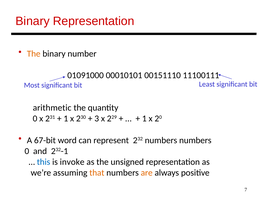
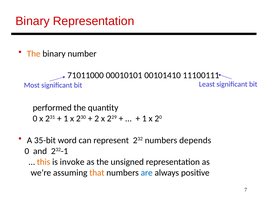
01091000: 01091000 -> 71011000 (86, 75)
00151110: 00151110 -> 00101410 (163, 75)
arithmetic: arithmetic -> performed (52, 108)
3: 3 -> 2 (97, 118)
67-bit: 67-bit -> 35-bit (45, 140)
numbers numbers: numbers -> depends (195, 140)
this colour: blue -> orange (44, 162)
are colour: orange -> blue (147, 172)
